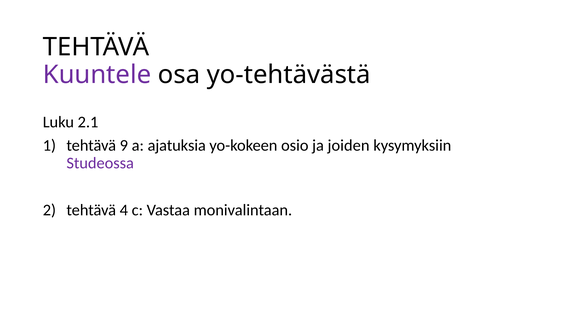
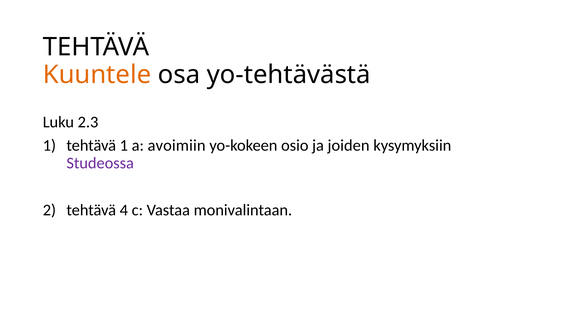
Kuuntele colour: purple -> orange (97, 75)
2.1: 2.1 -> 2.3 (88, 122)
tehtävä 9: 9 -> 1 (124, 146)
ajatuksia: ajatuksia -> avoimiin (177, 146)
